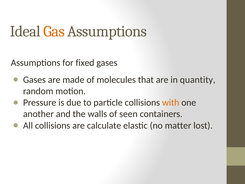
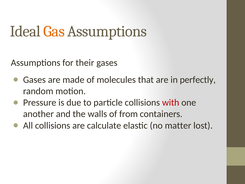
fixed: fixed -> their (85, 63)
quantity: quantity -> perfectly (198, 80)
with colour: orange -> red (171, 102)
seen: seen -> from (129, 114)
